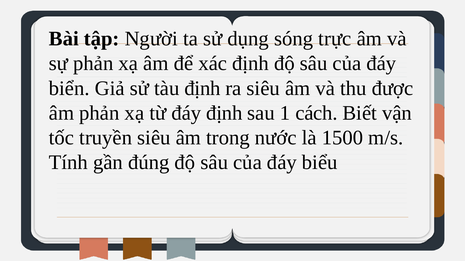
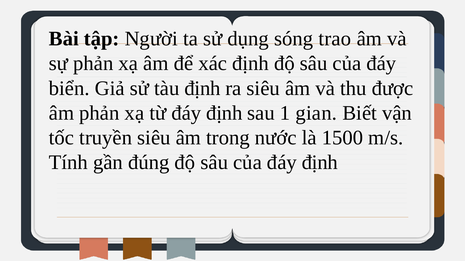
trực: trực -> trao (335, 39)
cách: cách -> gian (316, 113)
của đáy biểu: biểu -> định (320, 163)
